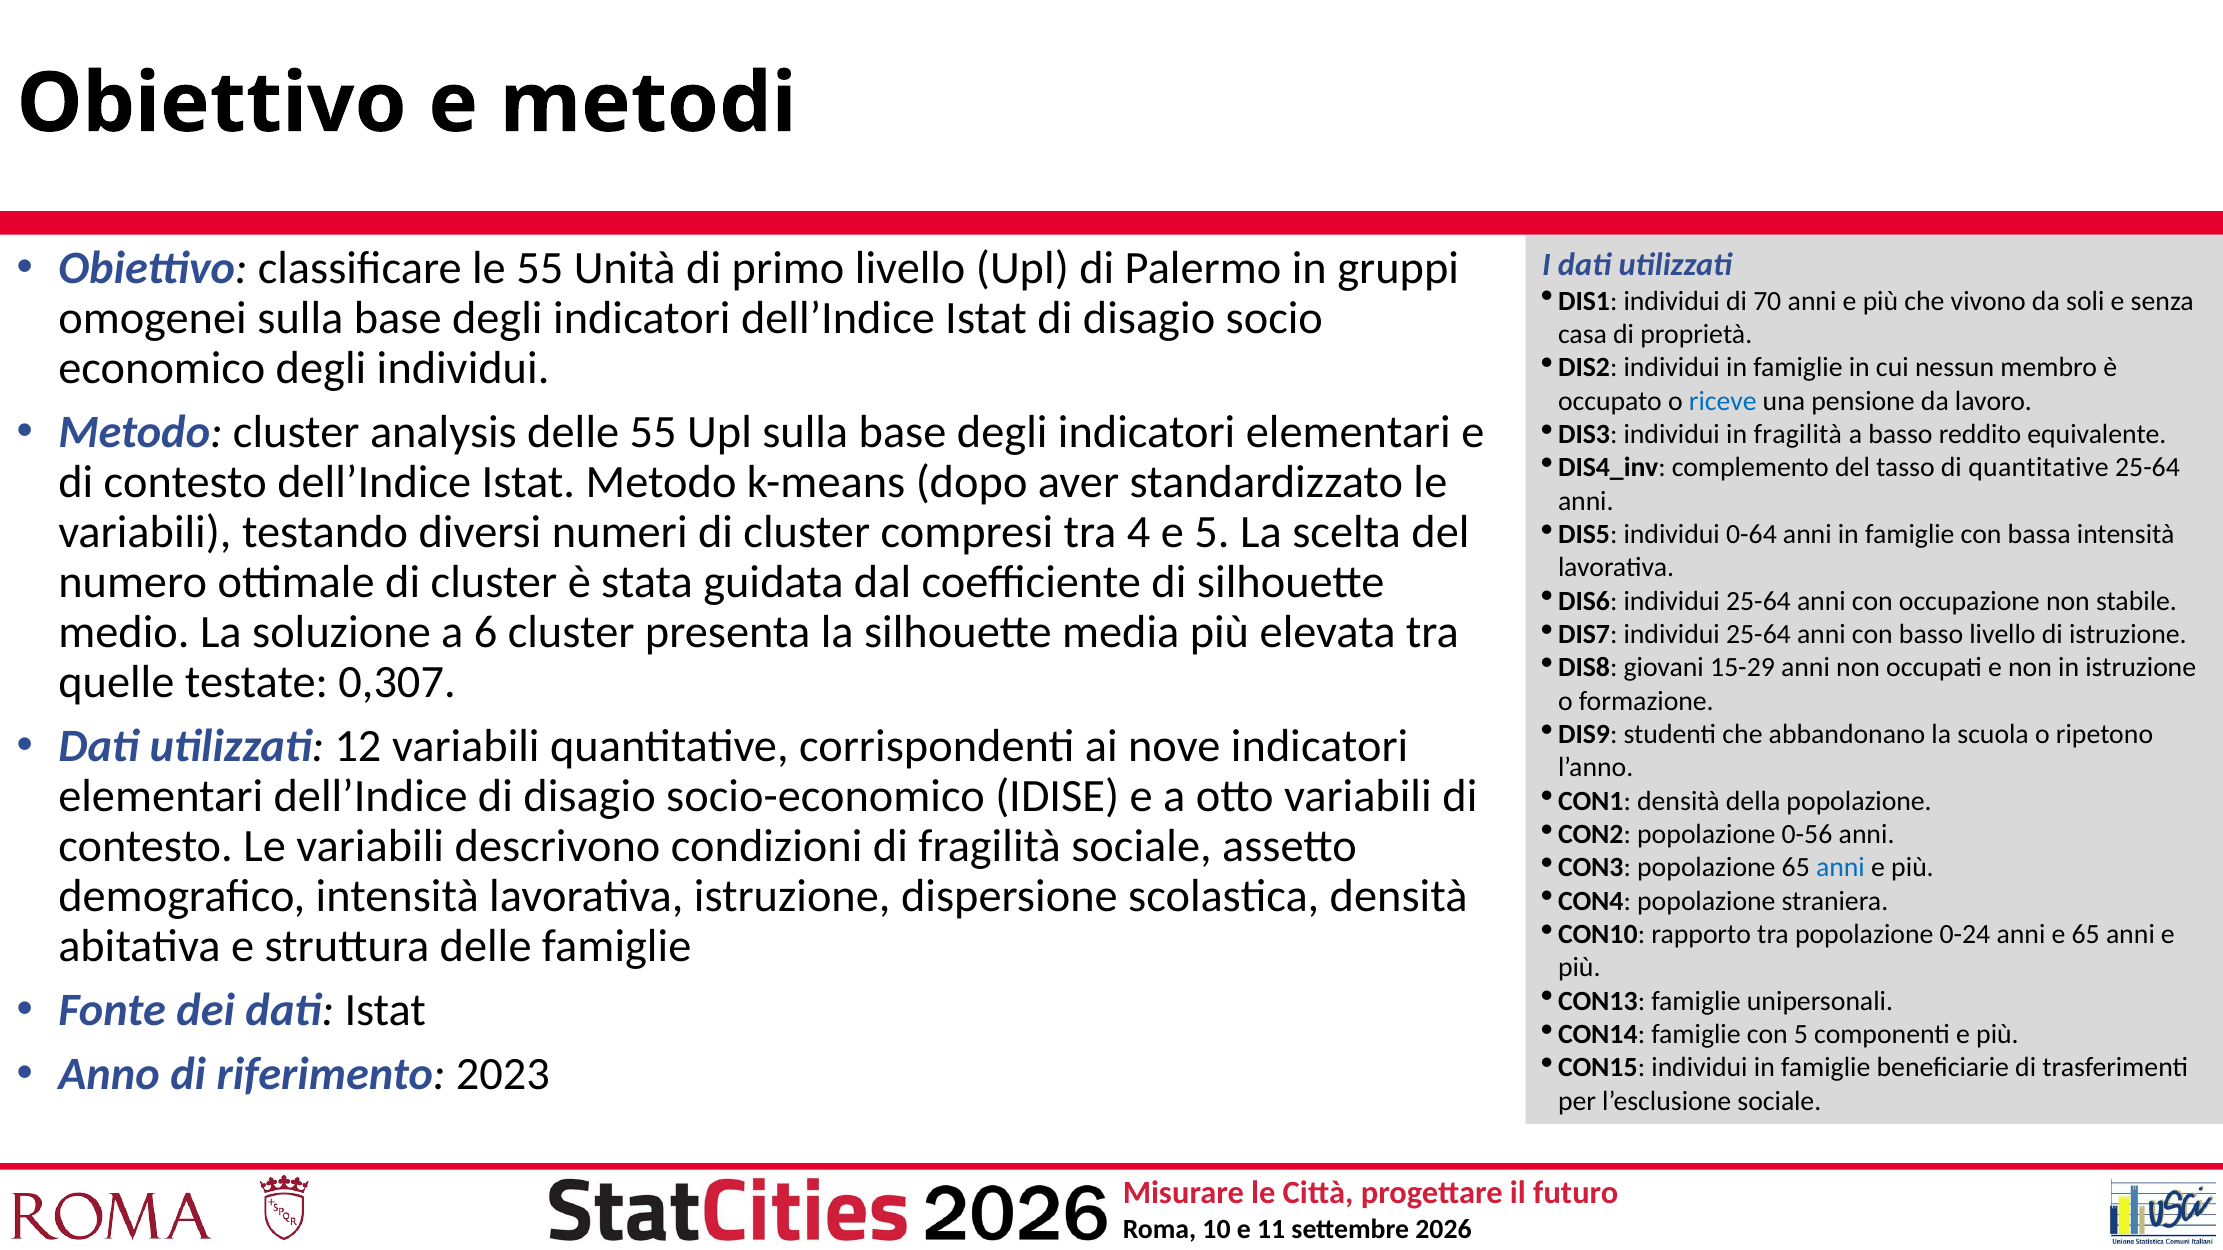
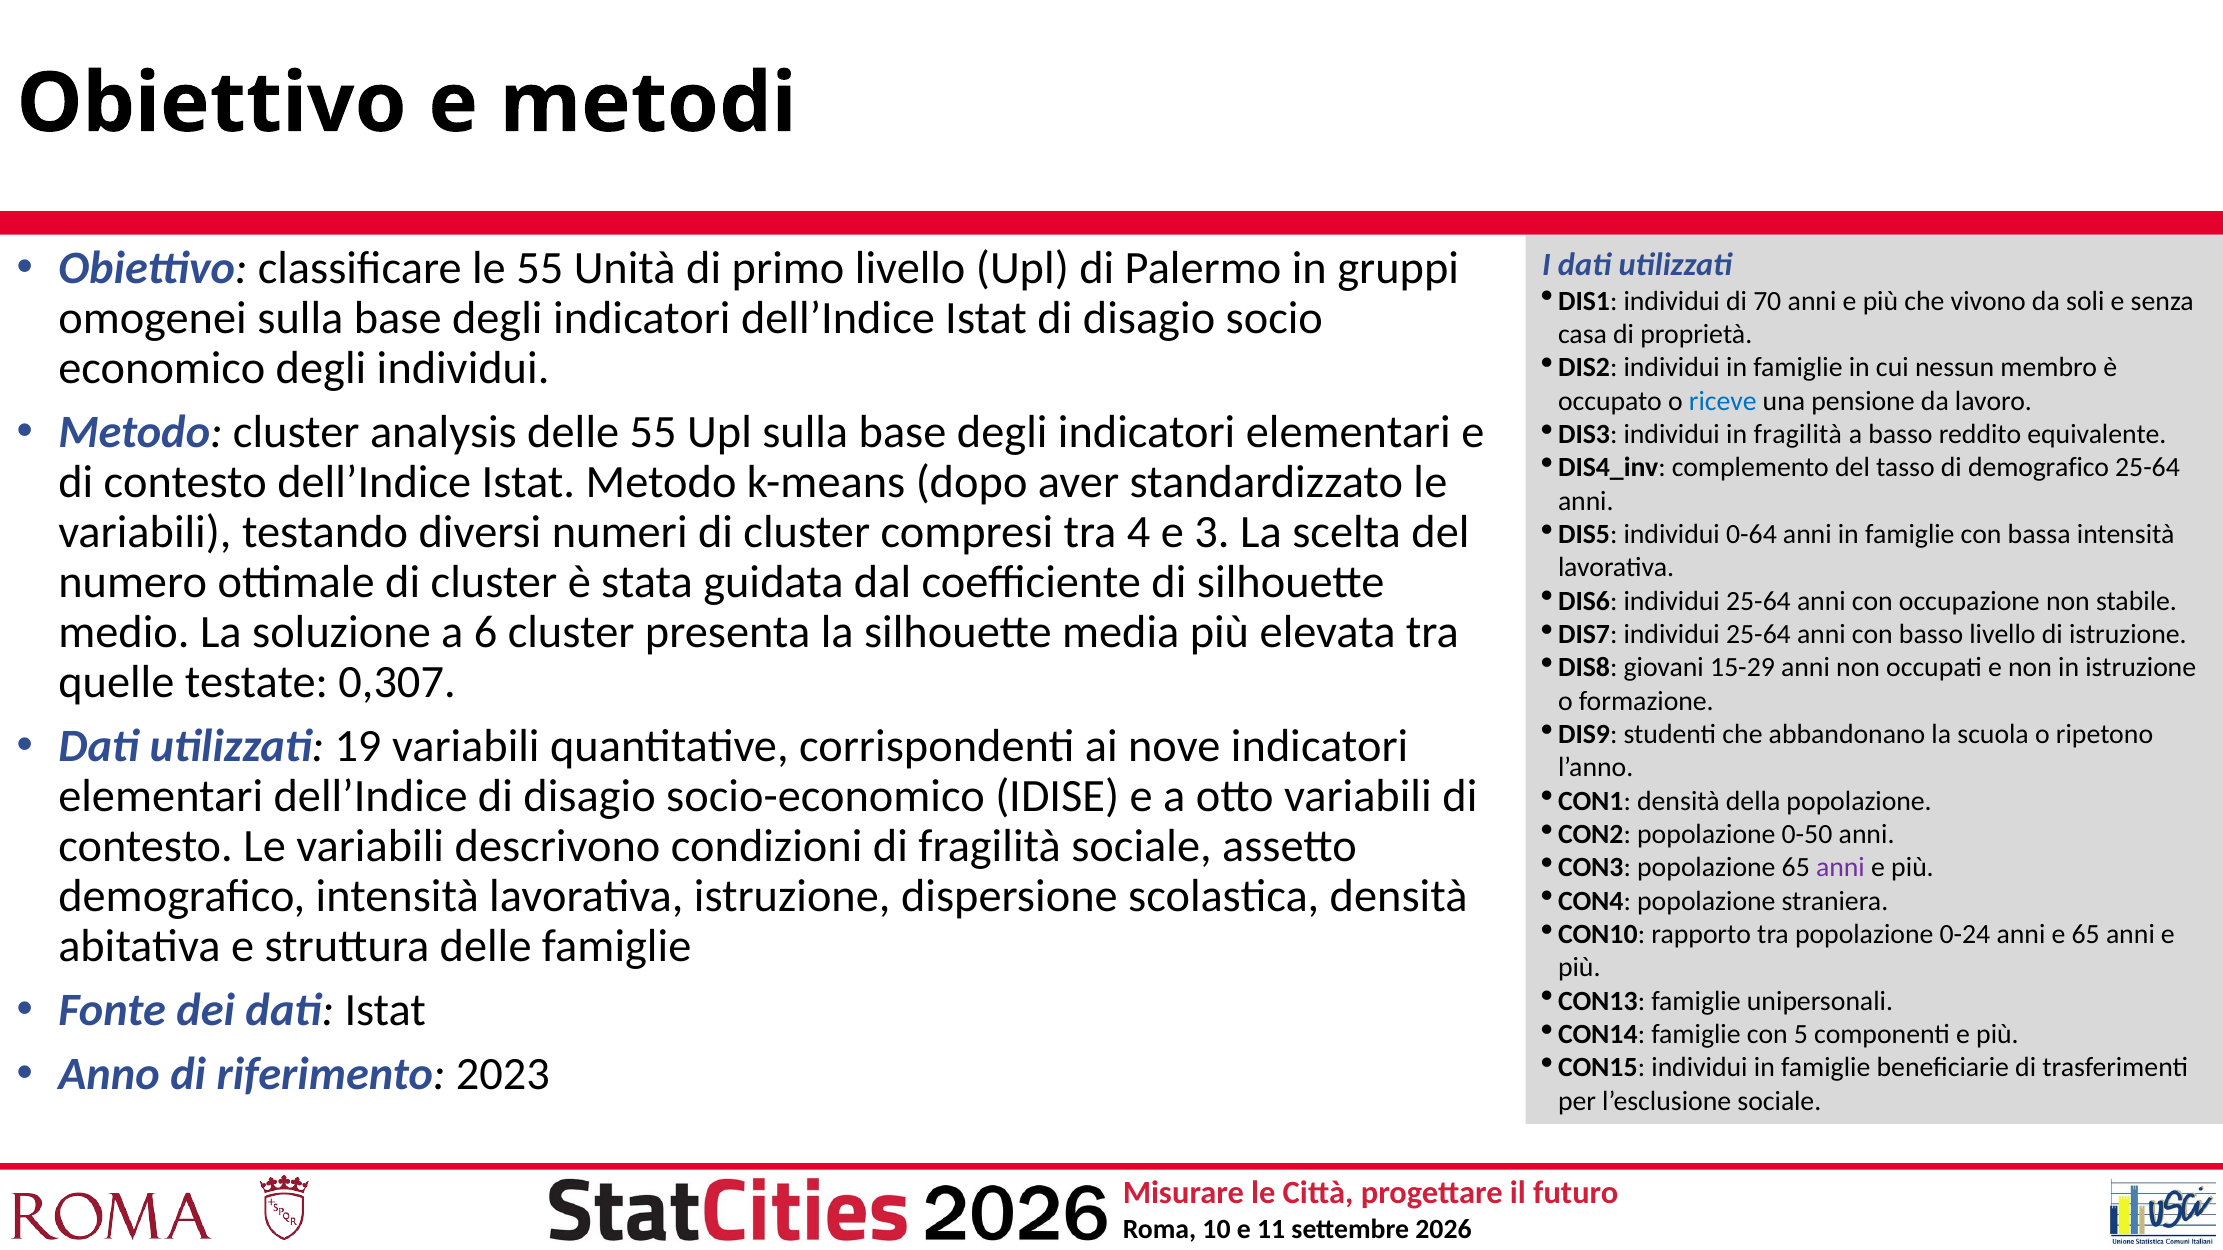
di quantitative: quantitative -> demografico (2039, 468)
e 5: 5 -> 3 (1212, 533)
12: 12 -> 19 (358, 747)
0-56: 0-56 -> 0-50 (1807, 835)
anni colour: blue -> purple (1840, 868)
